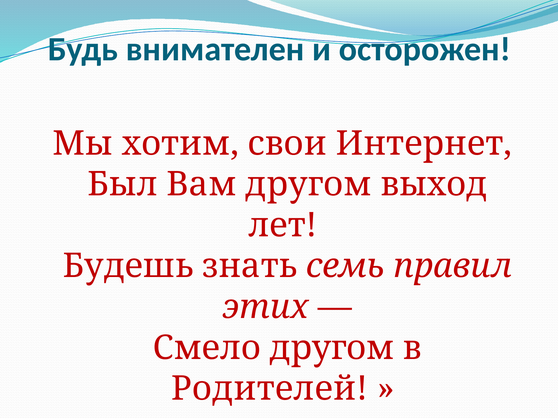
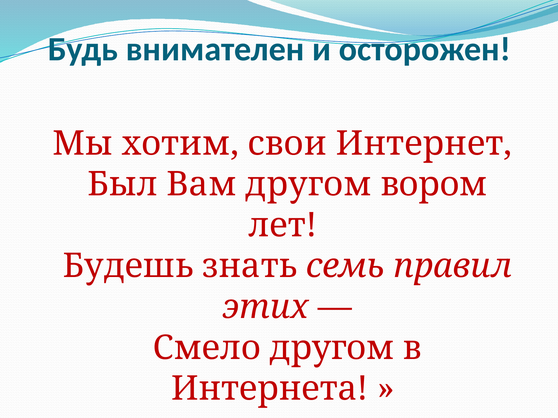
выход: выход -> вором (434, 185)
Родителей: Родителей -> Интернета (270, 389)
